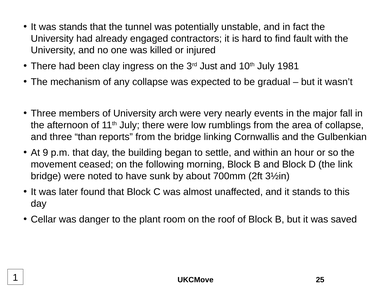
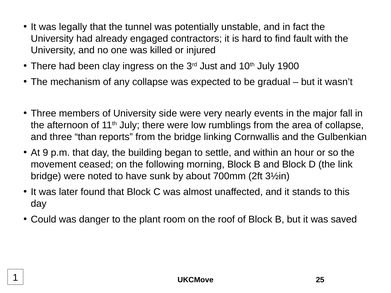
was stands: stands -> legally (73, 27)
1981: 1981 -> 1900 (288, 66)
arch: arch -> side (168, 114)
Cellar: Cellar -> Could (44, 220)
